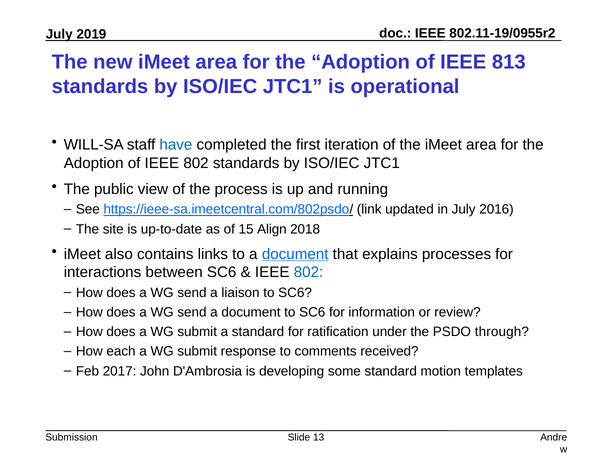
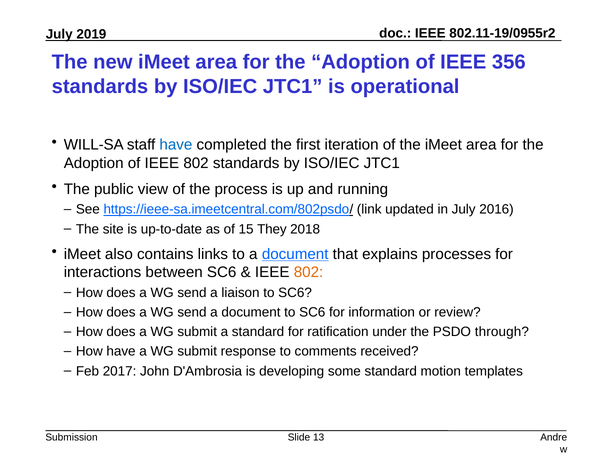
813: 813 -> 356 (509, 62)
Align: Align -> They (272, 229)
802 colour: blue -> orange (309, 272)
How each: each -> have (121, 351)
